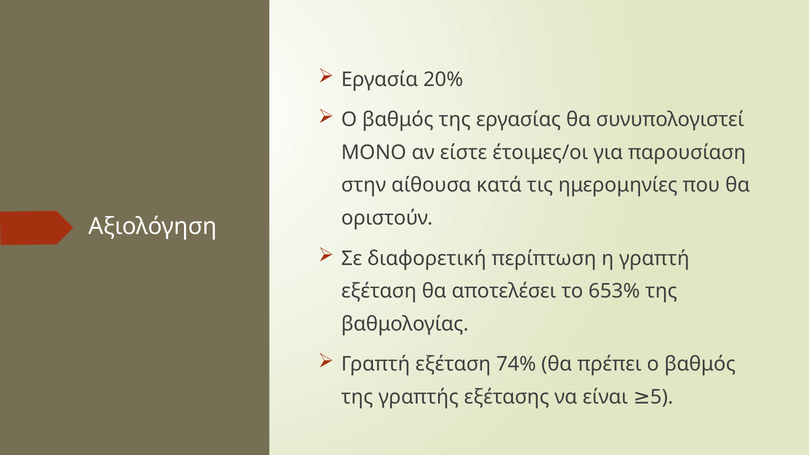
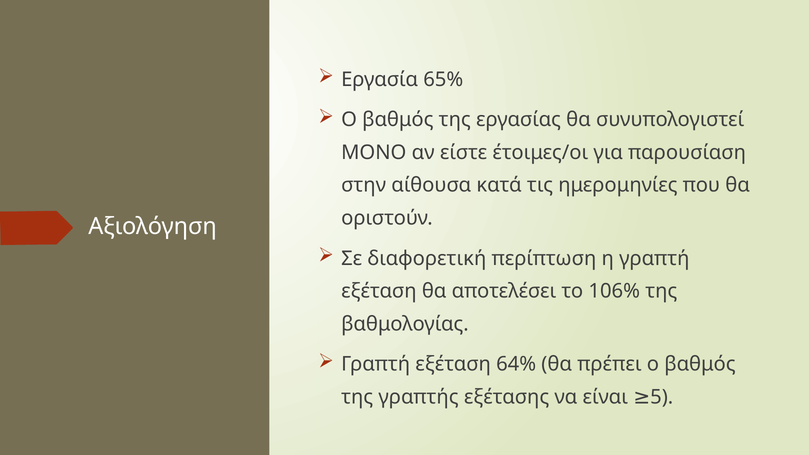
20%: 20% -> 65% (443, 80)
653%: 653% -> 106% (614, 291)
74%: 74% -> 64% (516, 364)
